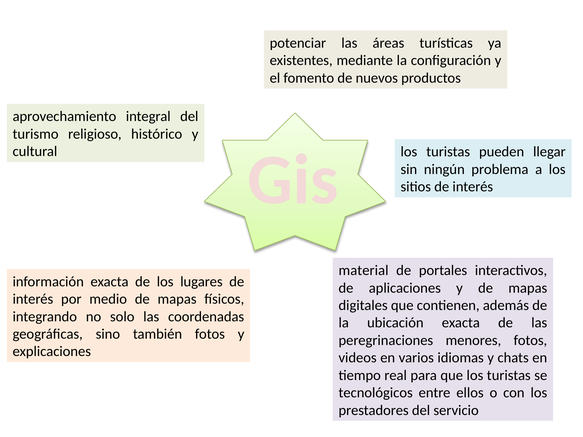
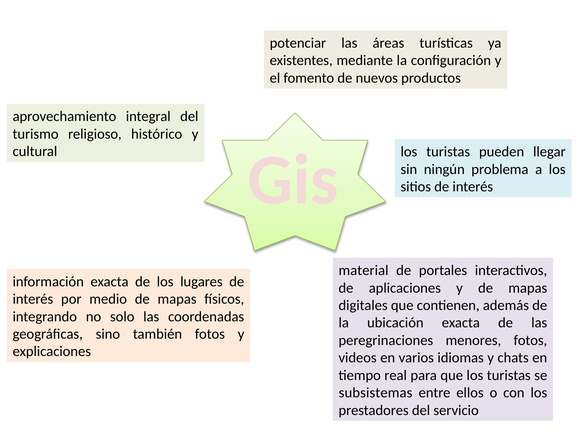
tecnológicos: tecnológicos -> subsistemas (376, 393)
